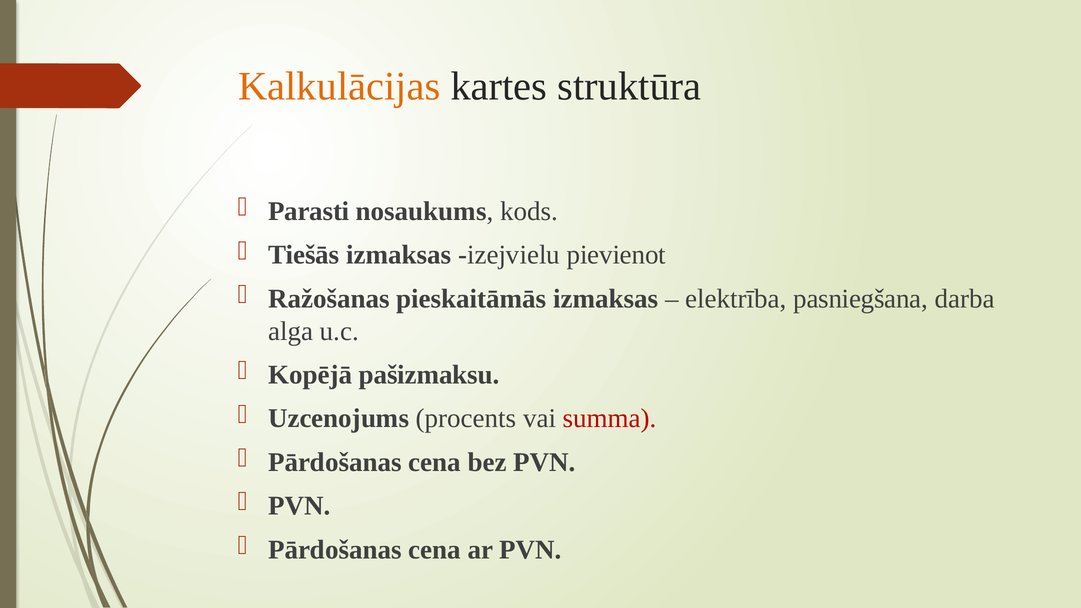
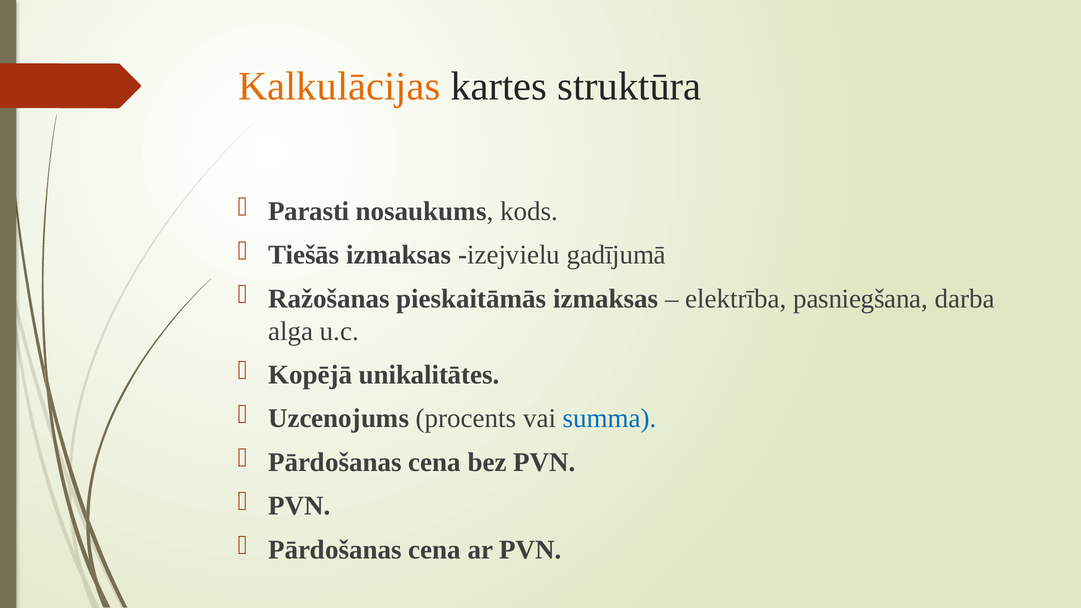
pievienot: pievienot -> gadījumā (616, 255)
pašizmaksu: pašizmaksu -> unikalitātes (429, 375)
summa colour: red -> blue (610, 419)
